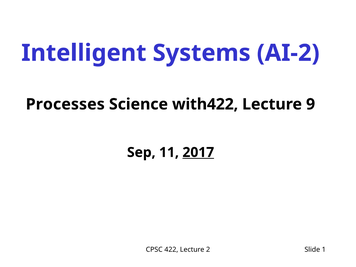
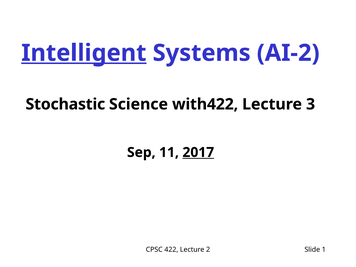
Intelligent underline: none -> present (84, 53)
Processes: Processes -> Stochastic (65, 104)
9: 9 -> 3 (311, 104)
